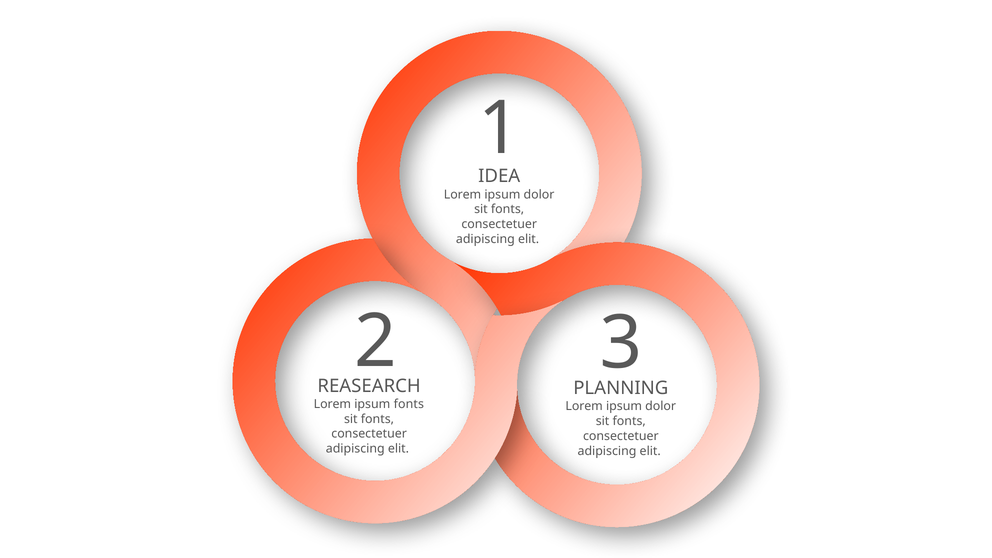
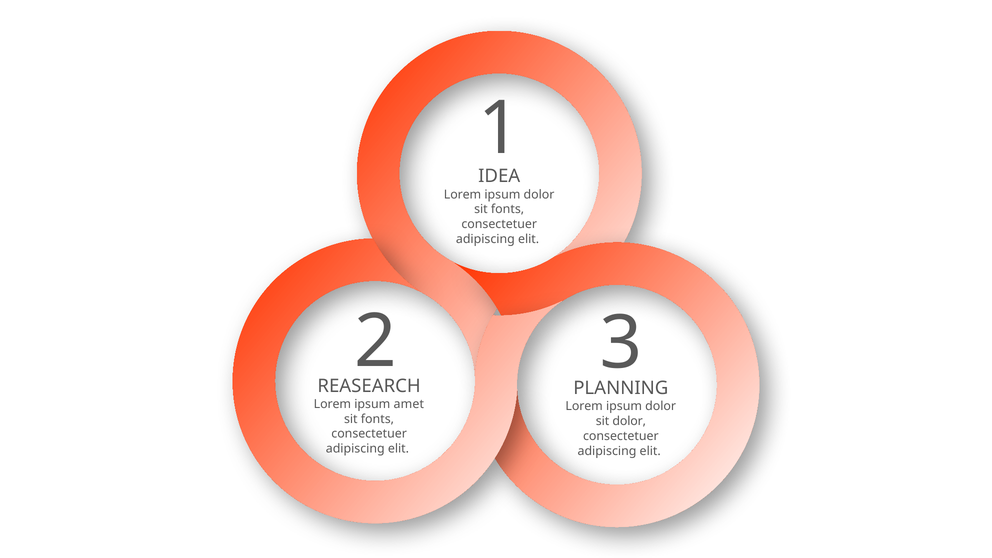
ipsum fonts: fonts -> amet (409, 404)
fonts: fonts -> dolor (629, 421)
